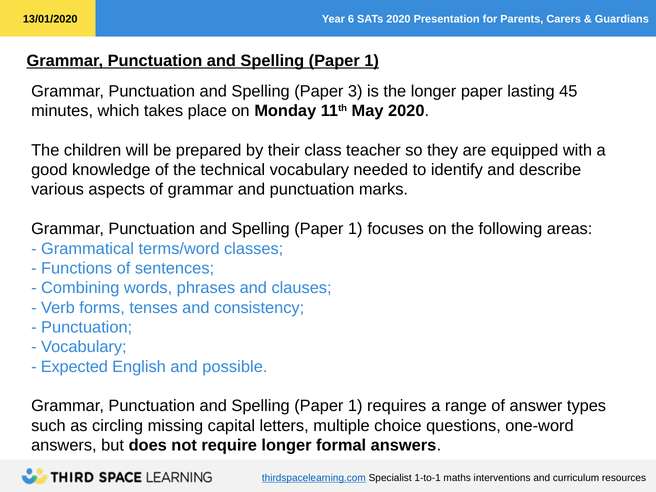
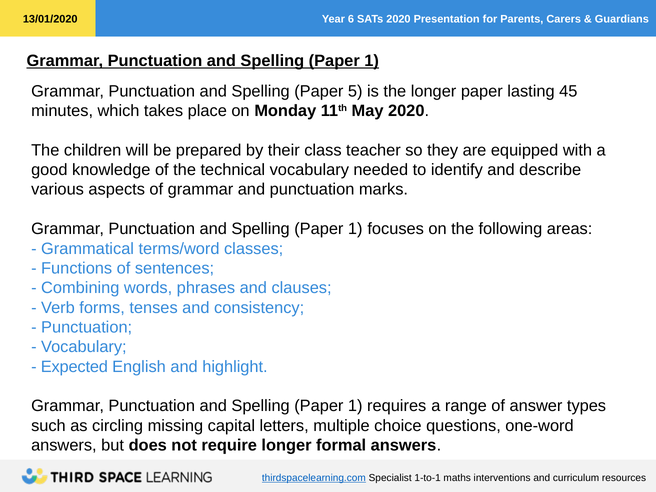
3: 3 -> 5 (355, 91)
possible: possible -> highlight (235, 367)
